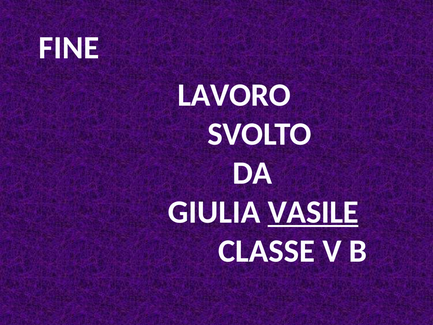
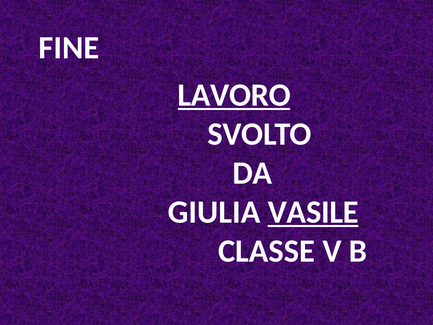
LAVORO underline: none -> present (234, 95)
